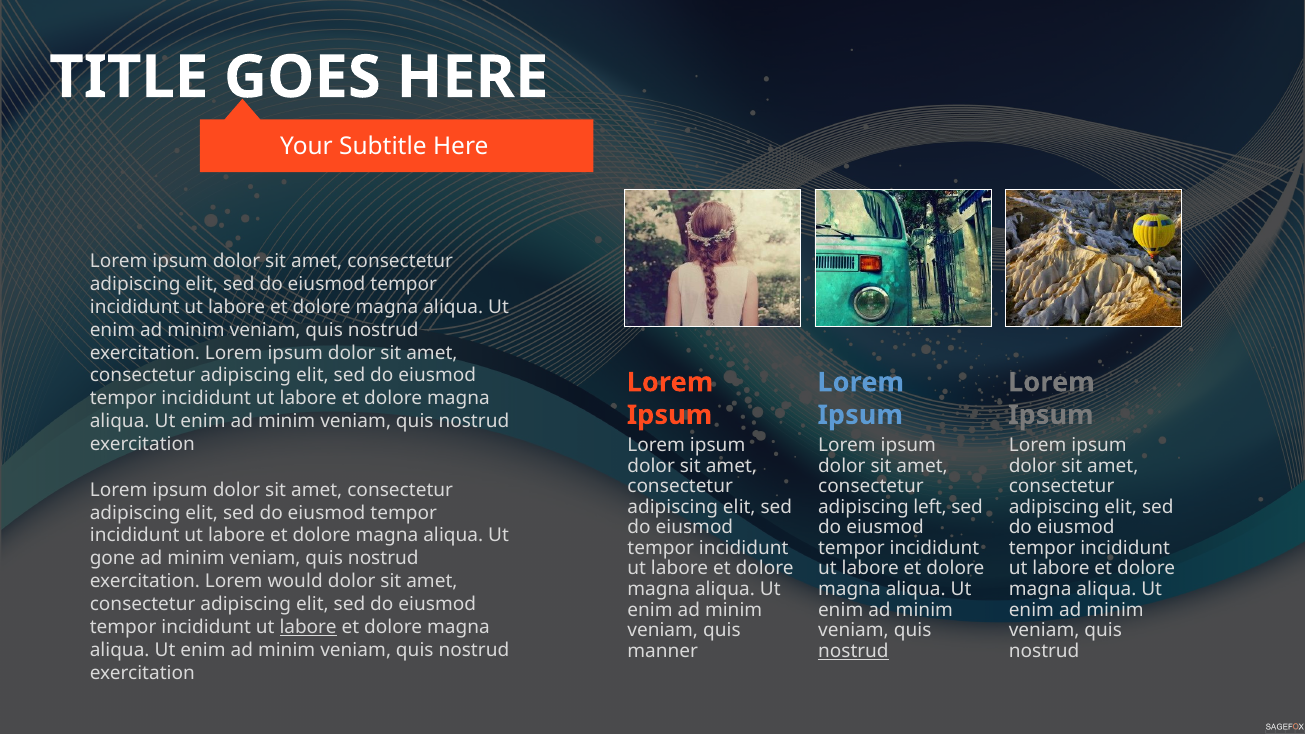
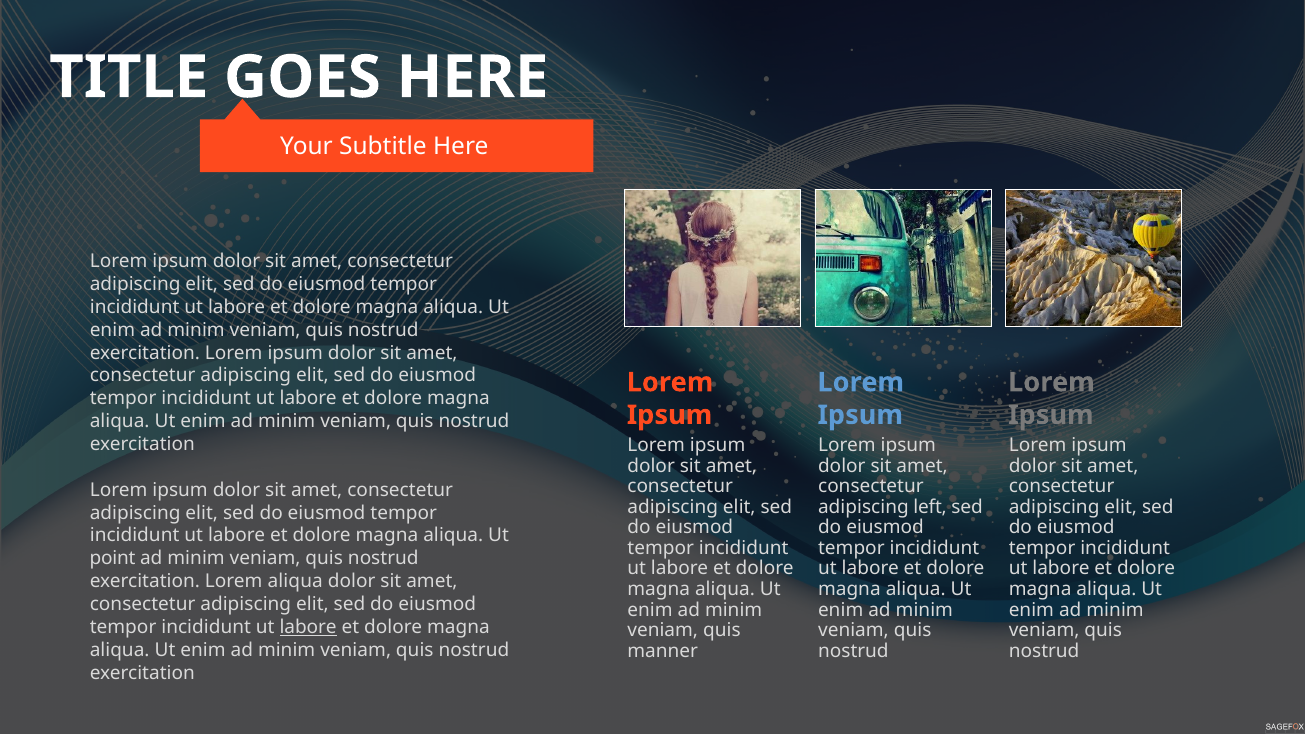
gone: gone -> point (113, 559)
Lorem would: would -> aliqua (295, 581)
nostrud underline: present -> none (853, 651)
